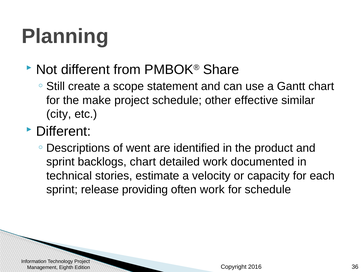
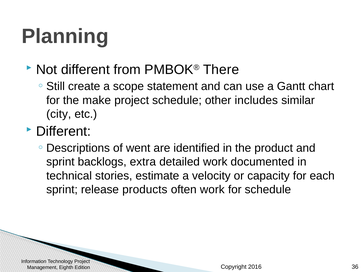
Share: Share -> There (221, 70)
effective: effective -> includes (256, 100)
backlogs chart: chart -> extra (143, 162)
providing: providing -> products (145, 189)
